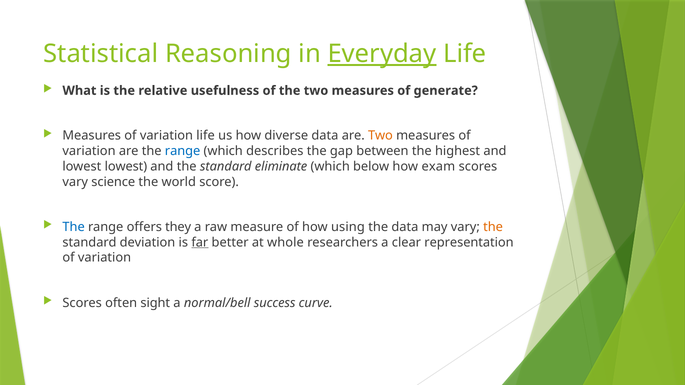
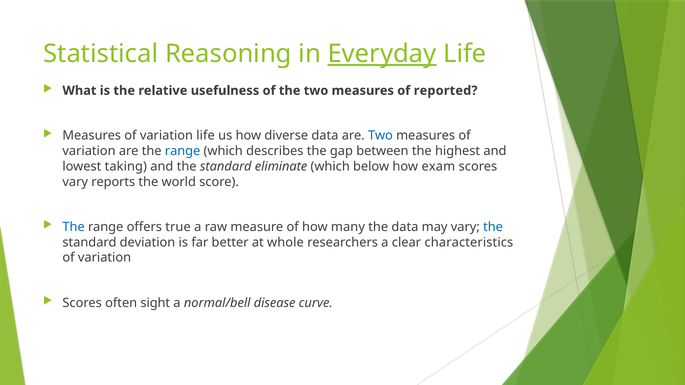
generate: generate -> reported (446, 91)
Two colour: orange -> blue (380, 136)
lowest lowest: lowest -> taking (126, 167)
science: science -> reports (113, 182)
they: they -> true (178, 227)
using: using -> many (348, 227)
the colour: orange -> blue (493, 227)
far underline: present -> none (200, 243)
representation: representation -> characteristics (469, 243)
success: success -> disease (275, 303)
